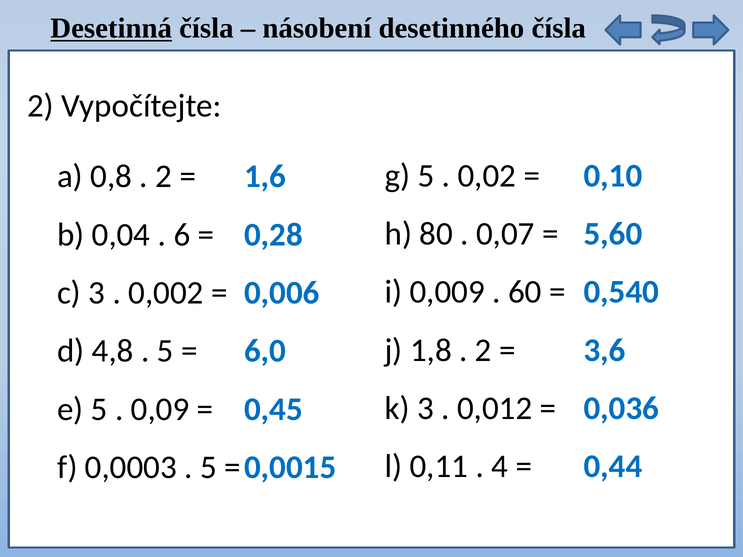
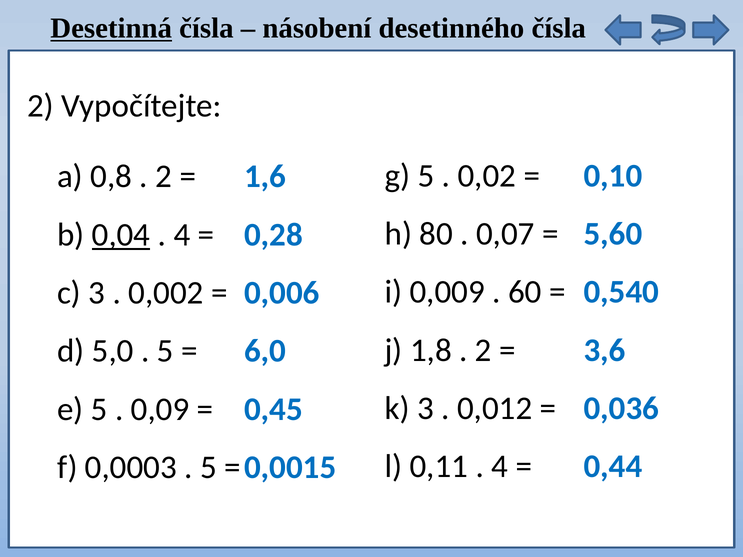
0,04 underline: none -> present (121, 235)
6: 6 -> 4 (182, 235)
4,8: 4,8 -> 5,0 (113, 351)
